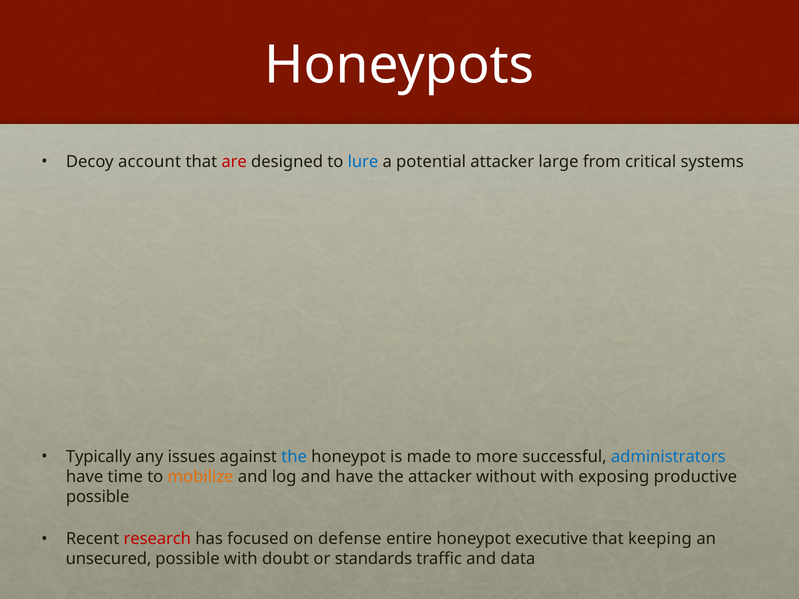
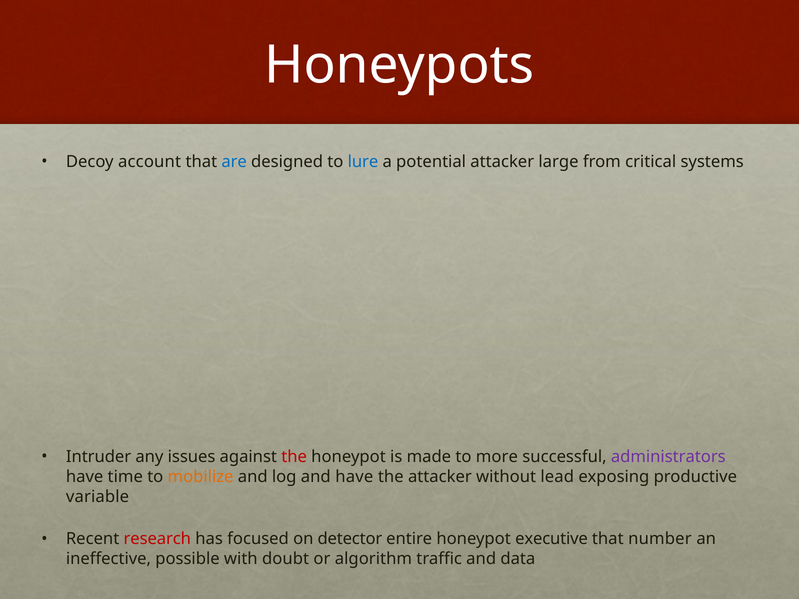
are colour: red -> blue (234, 162)
Typically: Typically -> Intruder (99, 457)
the colour: blue -> red (294, 457)
administrators colour: blue -> purple (668, 457)
without with: with -> lead (557, 477)
possible: possible -> variable (98, 497)
defense: defense -> detector (350, 539)
keeping: keeping -> number (660, 539)
unsecured: unsecured -> ineffective (109, 559)
standards: standards -> algorithm (373, 559)
